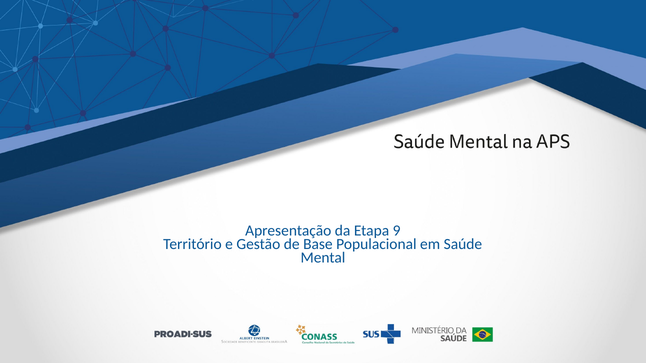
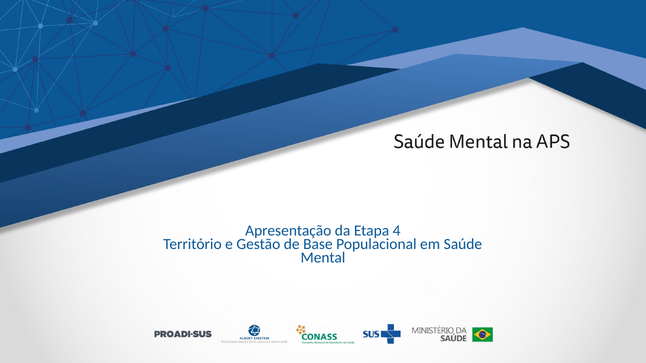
9: 9 -> 4 (397, 231)
